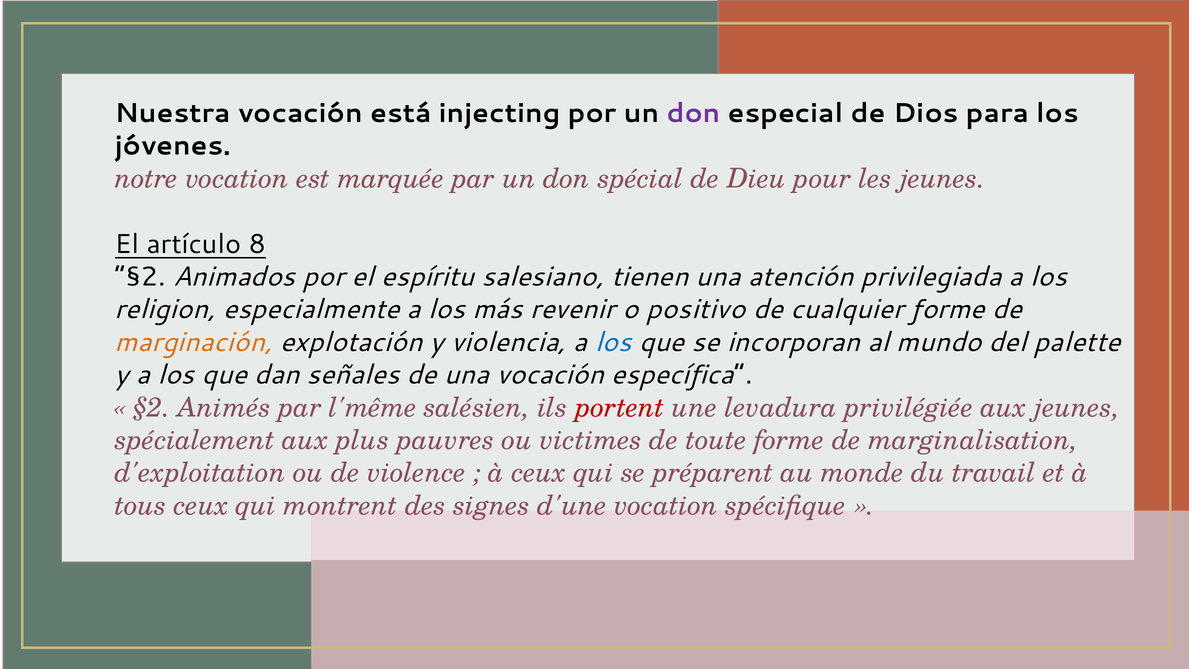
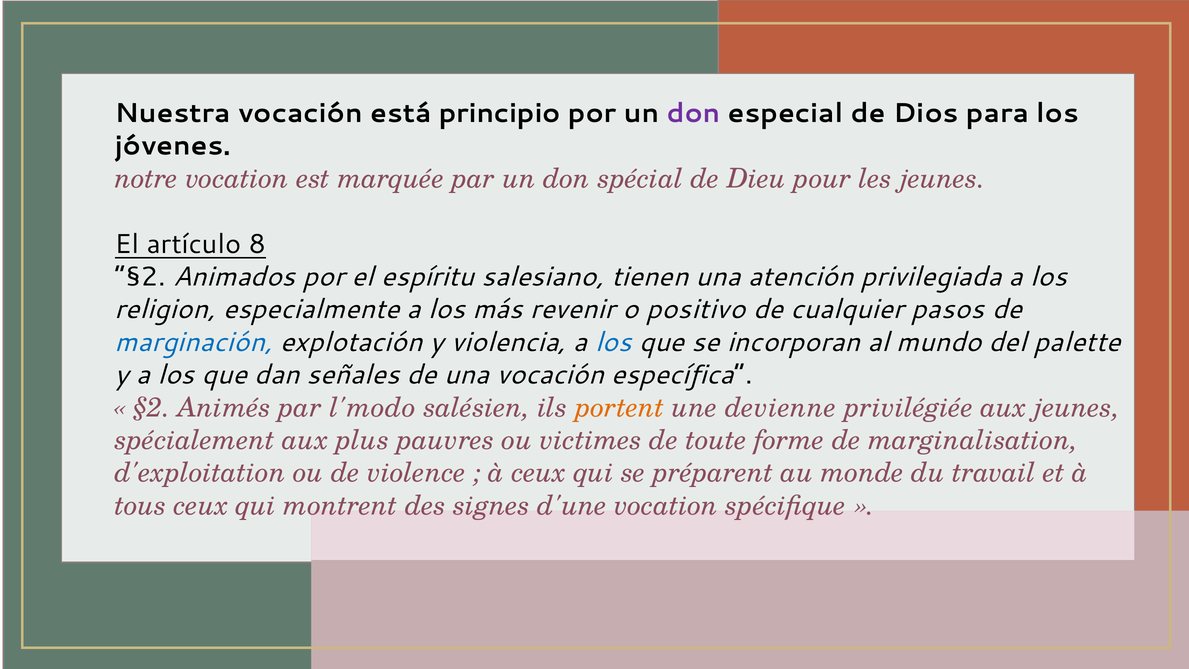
está injecting: injecting -> principio (500, 113)
cualquier forme: forme -> pasos (948, 309)
marginación colour: orange -> blue (194, 342)
l'même: l'même -> l'modo (373, 407)
portent colour: red -> orange (620, 407)
levadura: levadura -> devienne (781, 407)
